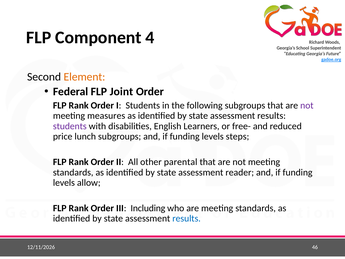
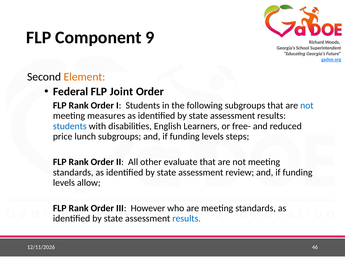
4: 4 -> 9 (150, 37)
not colour: purple -> blue (307, 105)
students colour: purple -> blue (70, 126)
parental: parental -> evaluate (181, 162)
reader: reader -> review (240, 172)
Including: Including -> However (148, 208)
